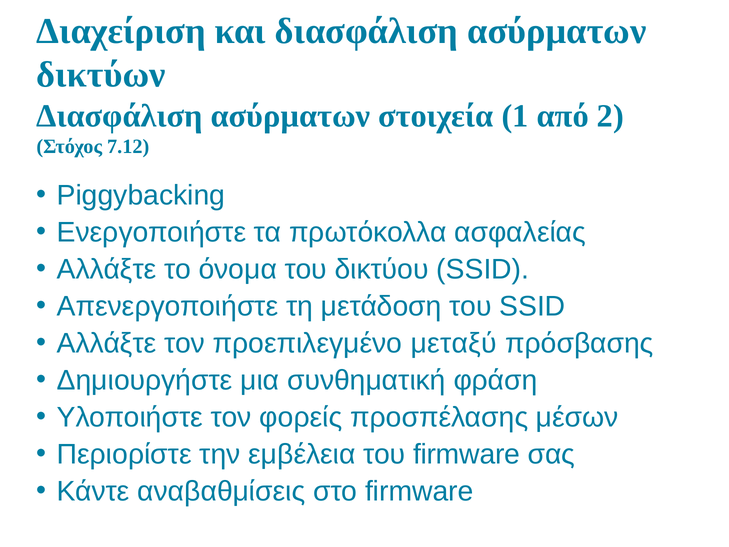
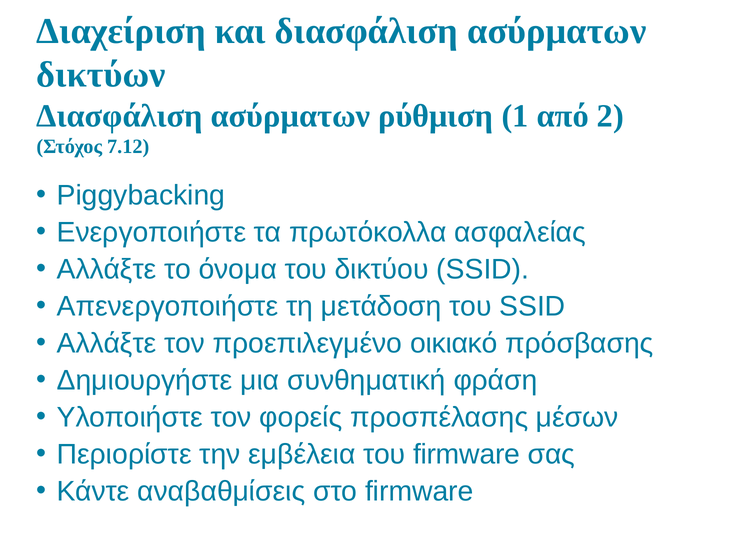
στοιχεία: στοιχεία -> ρύθμιση (436, 116)
μεταξύ: μεταξύ -> οικιακό (454, 343)
